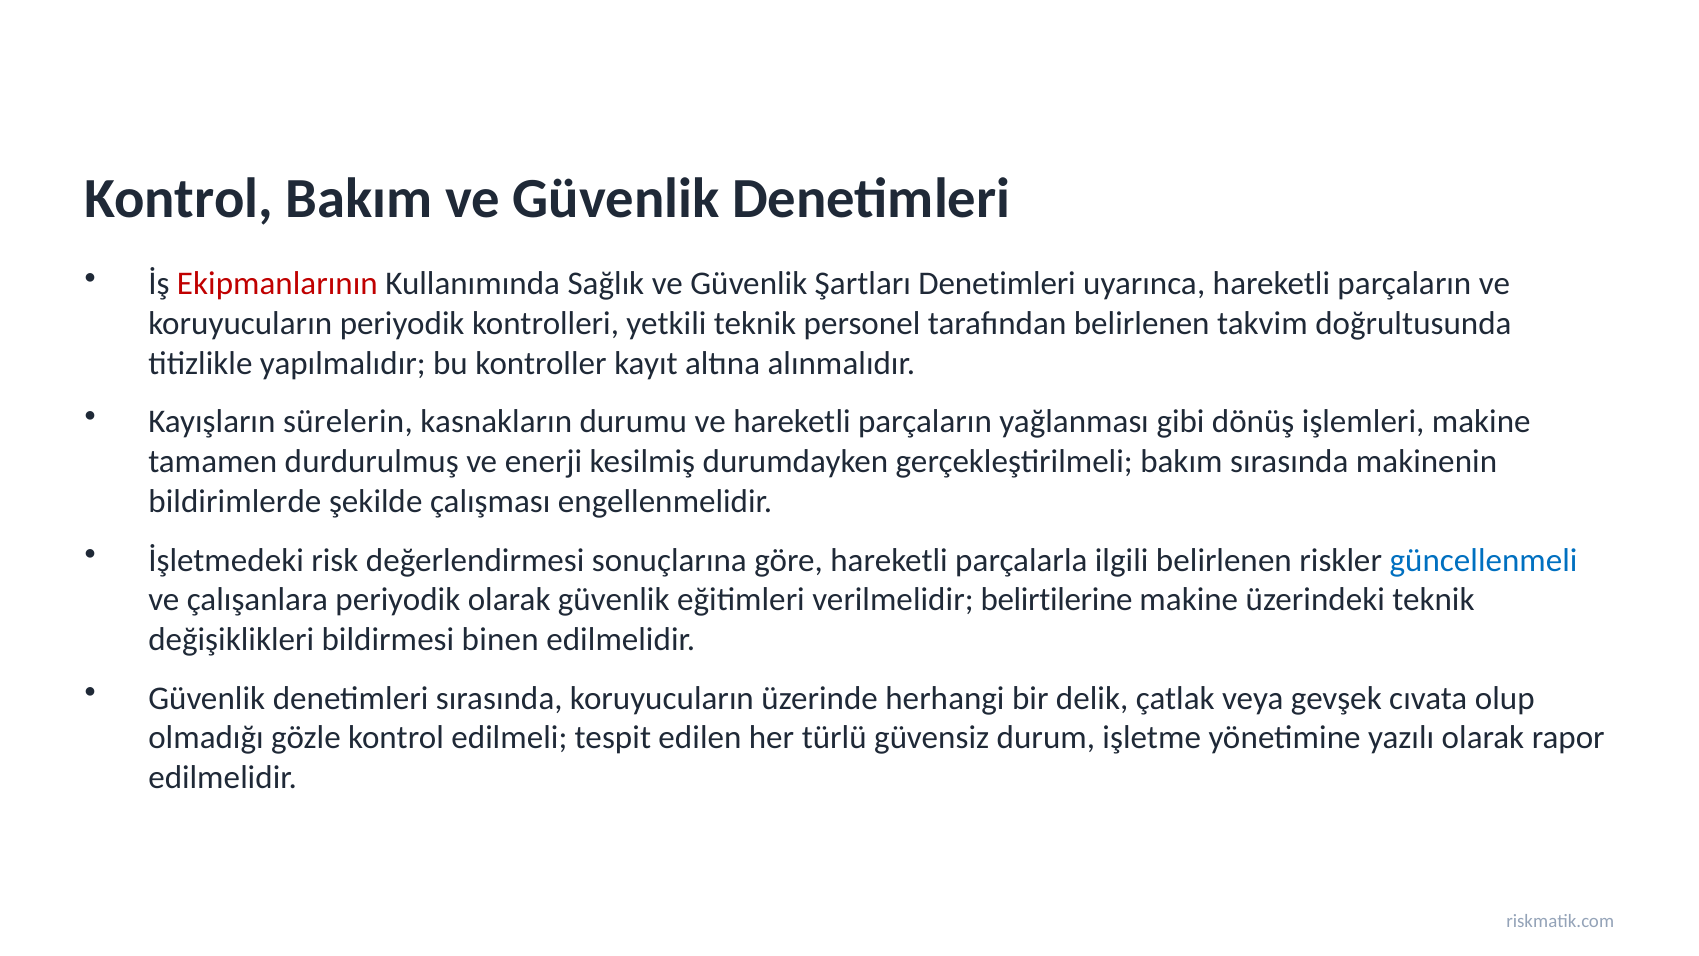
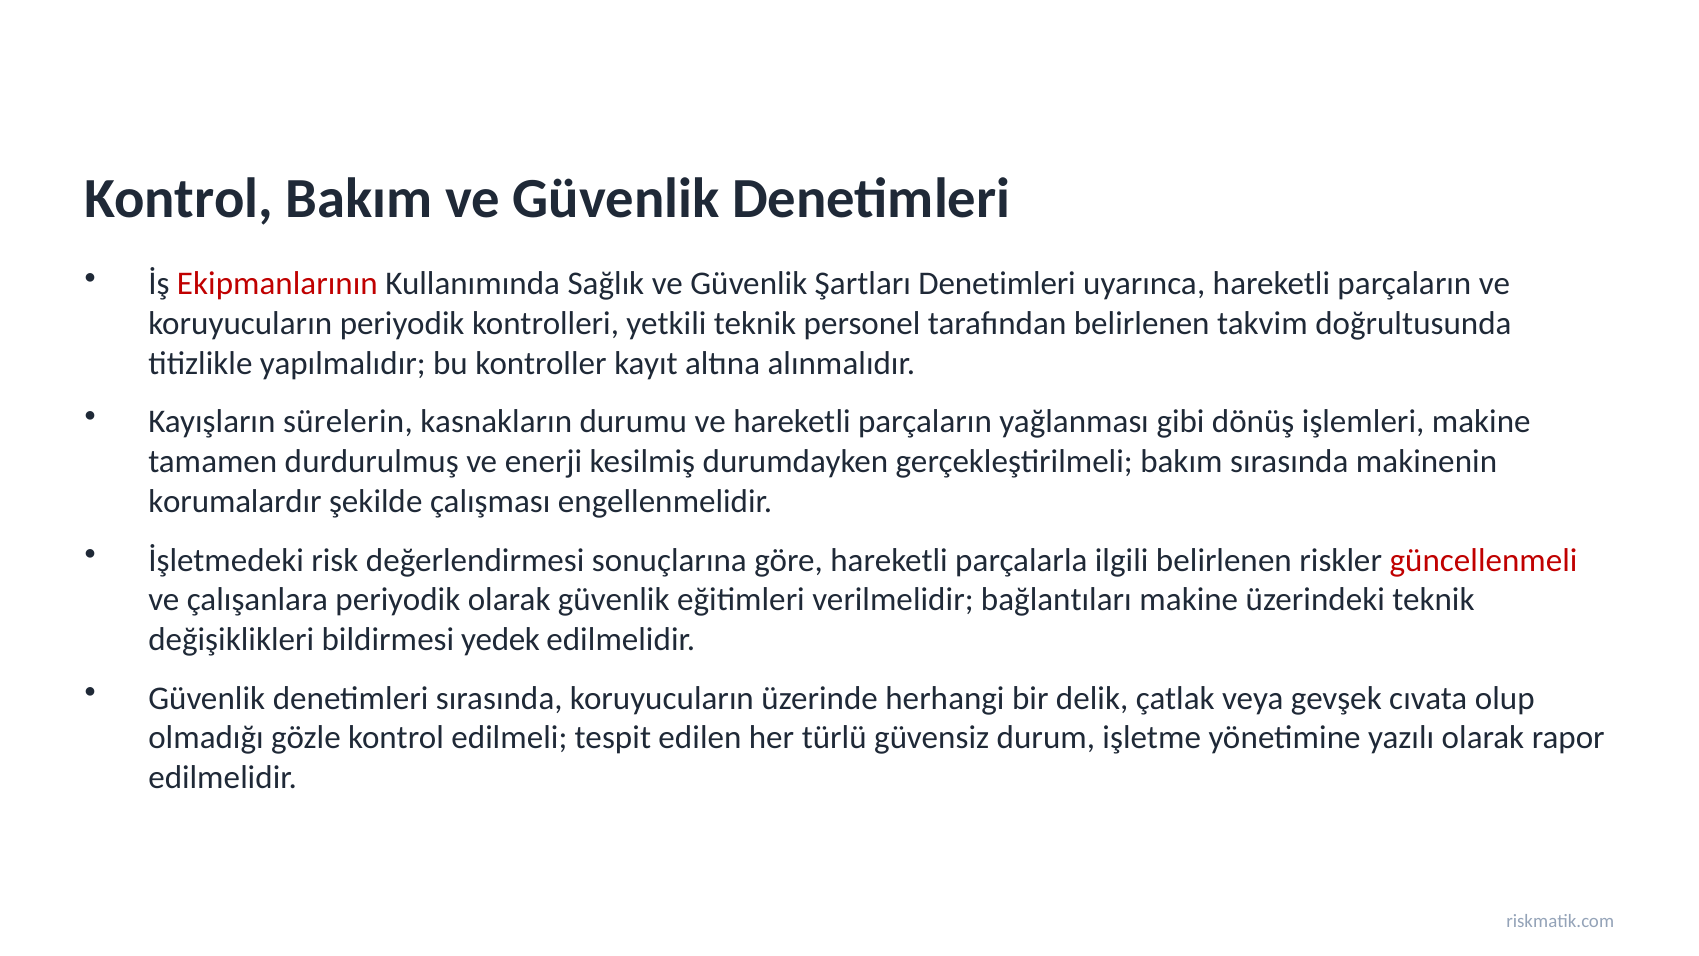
bildirimlerde: bildirimlerde -> korumalardır (235, 501)
güncellenmeli colour: blue -> red (1484, 560)
belirtilerine: belirtilerine -> bağlantıları (1056, 600)
binen: binen -> yedek (500, 639)
